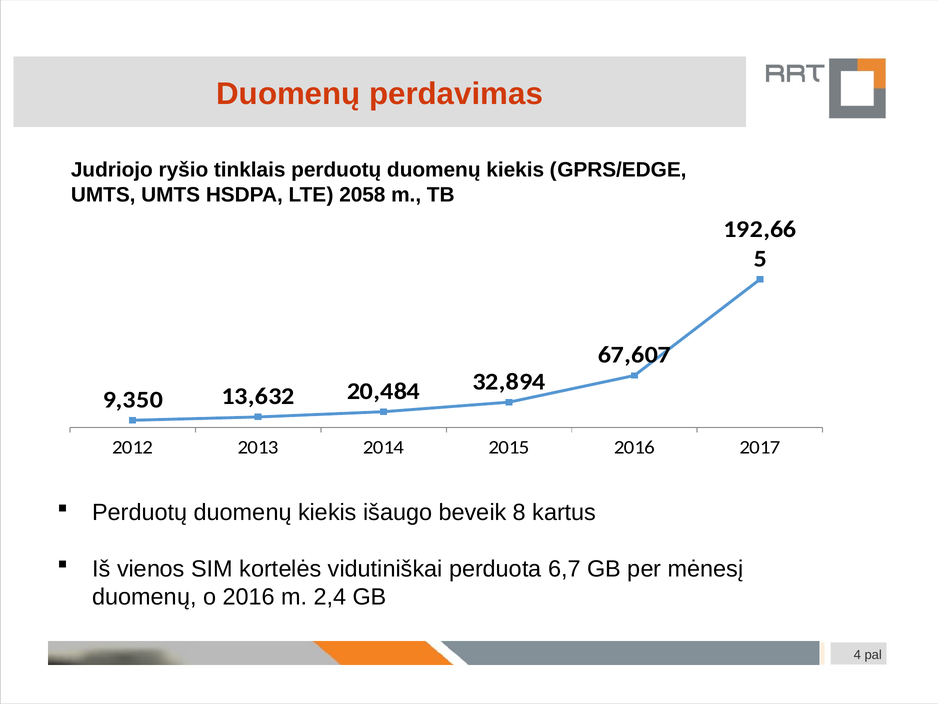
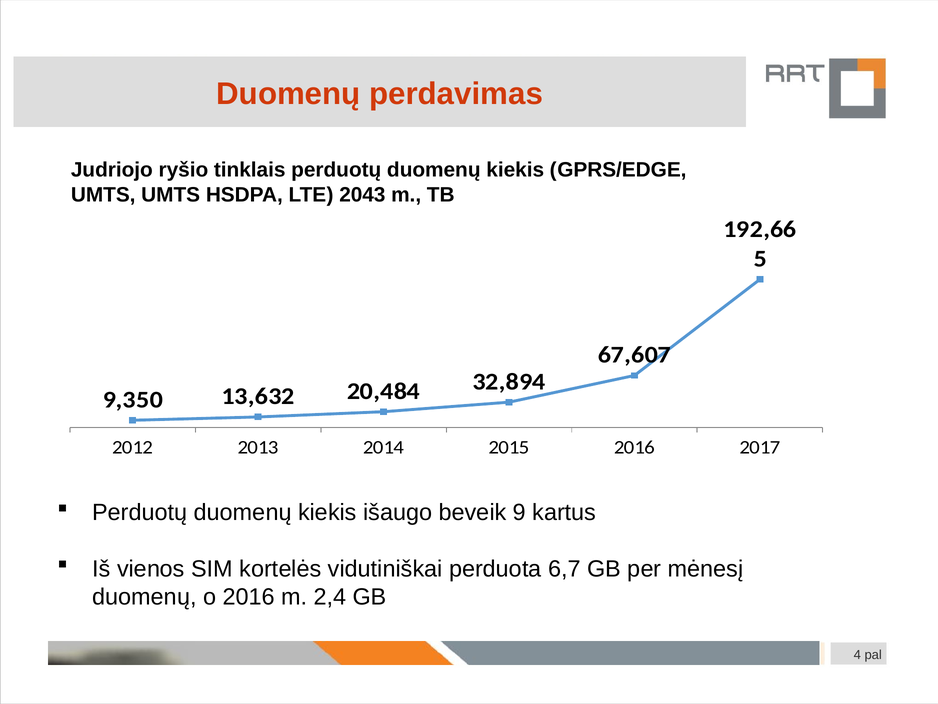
2058: 2058 -> 2043 (362, 195)
8: 8 -> 9 (519, 512)
